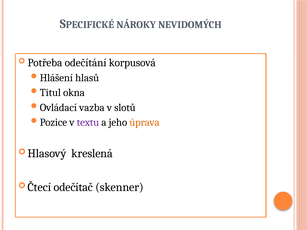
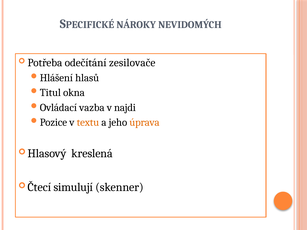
korpusová: korpusová -> zesilovače (132, 63)
slotů: slotů -> najdi (125, 108)
textu colour: purple -> orange (88, 123)
odečítač: odečítač -> simulují (73, 187)
